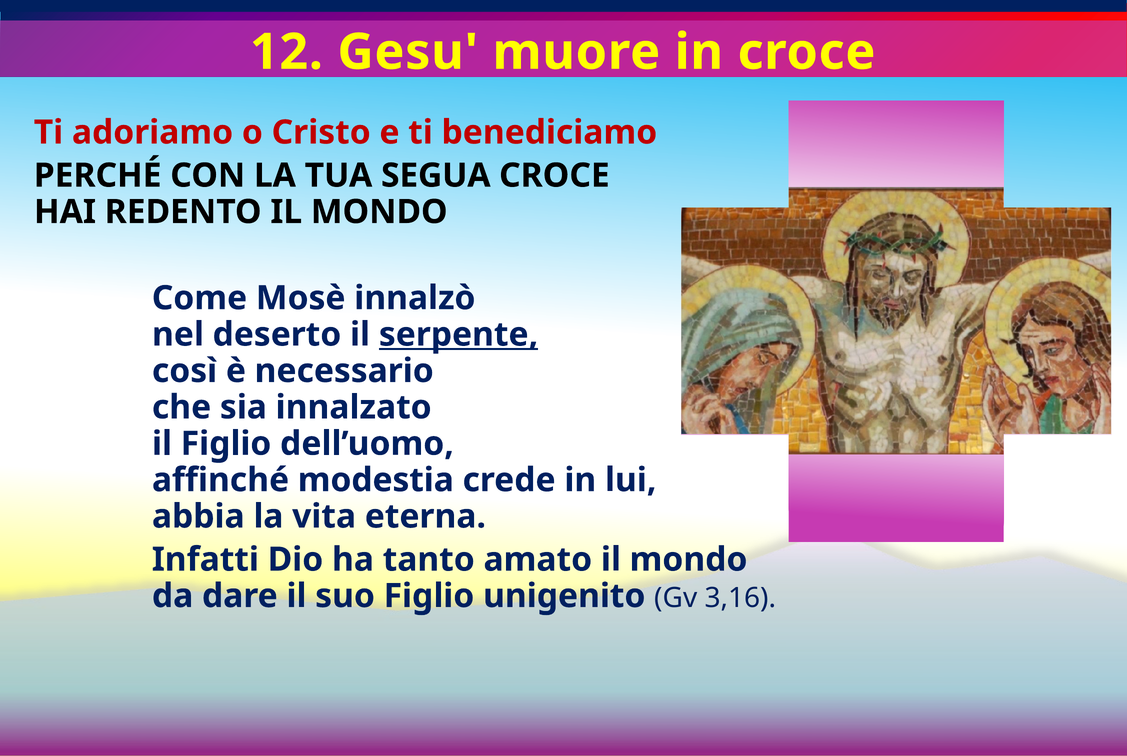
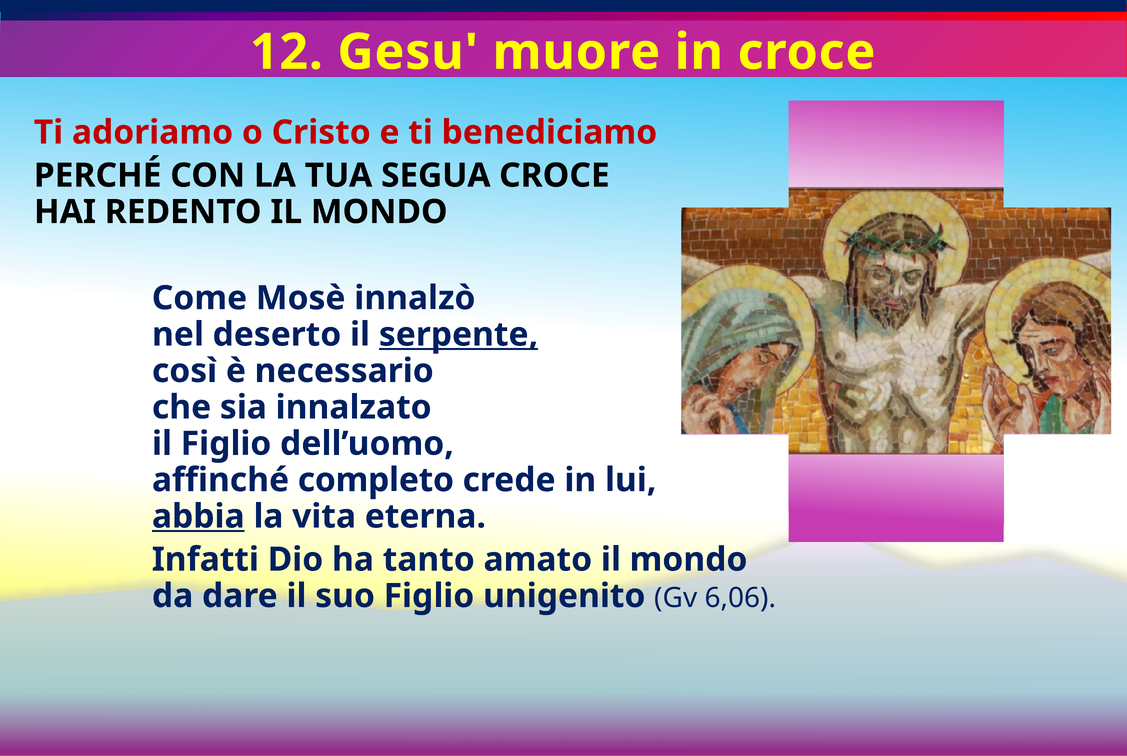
modestia: modestia -> completo (376, 480)
abbia underline: none -> present (198, 516)
3,16: 3,16 -> 6,06 (740, 598)
